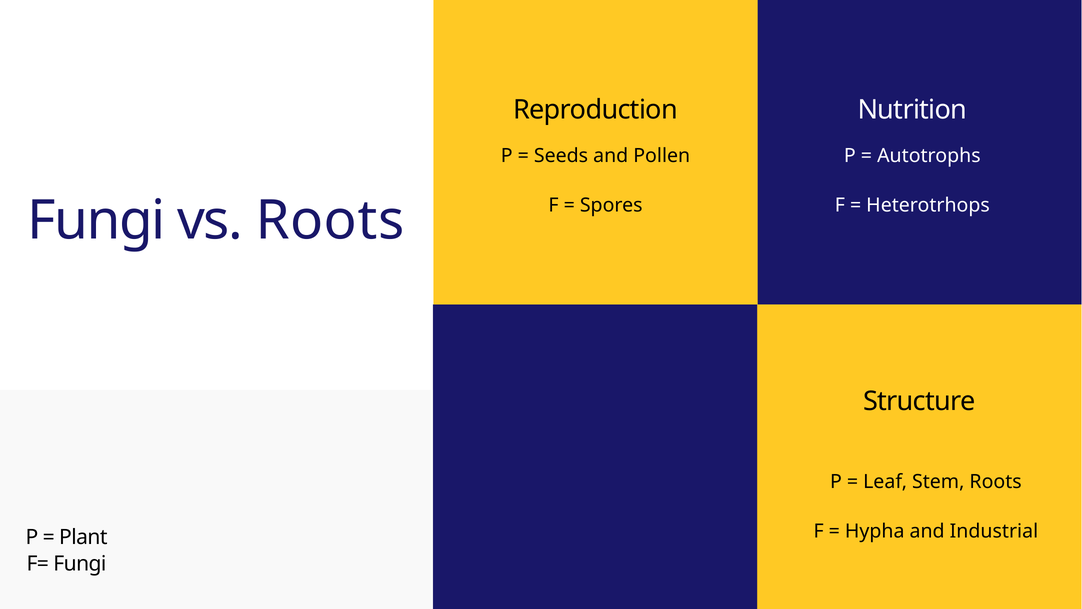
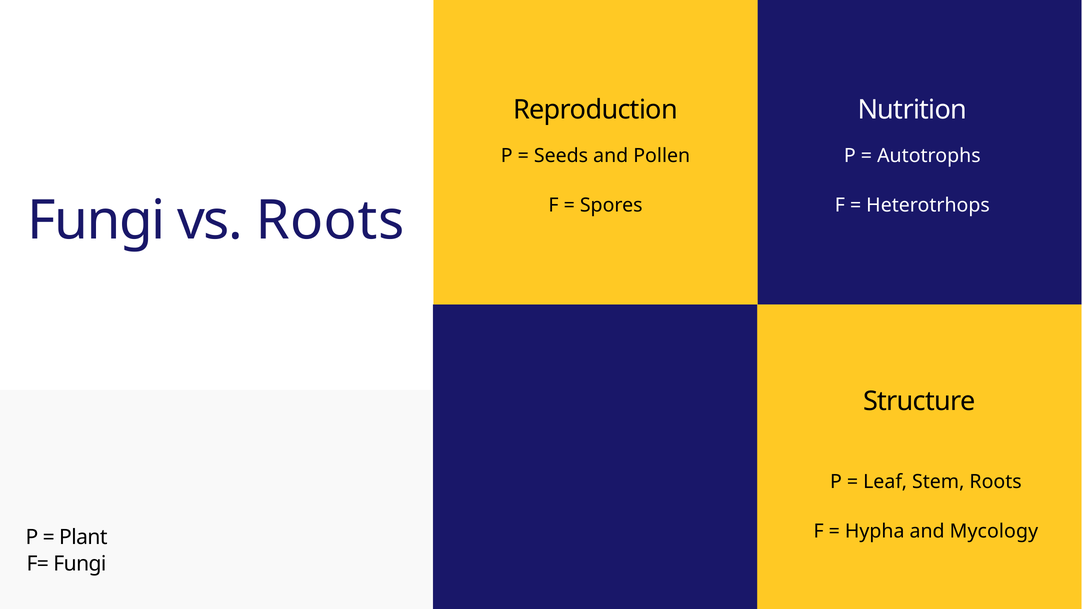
Industrial: Industrial -> Mycology (994, 531)
